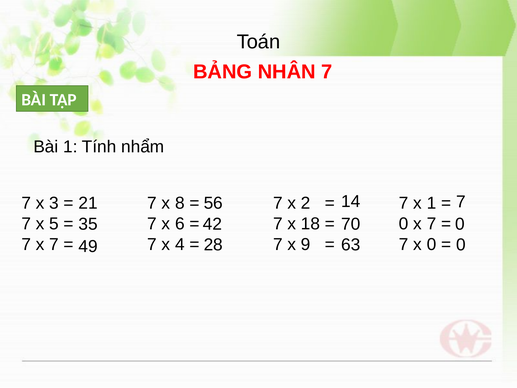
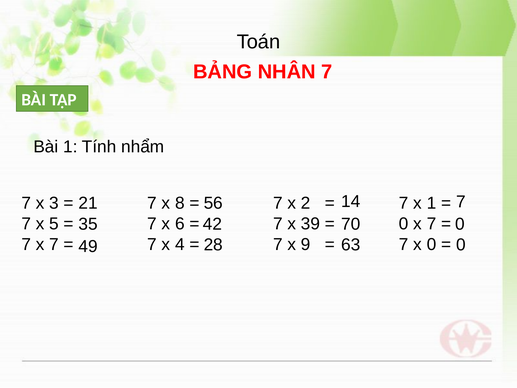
18: 18 -> 39 (310, 224)
